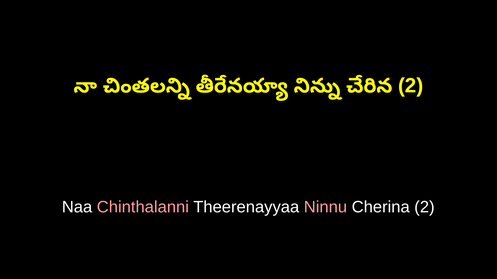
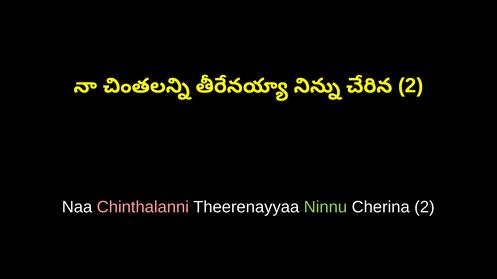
Ninnu colour: pink -> light green (325, 207)
